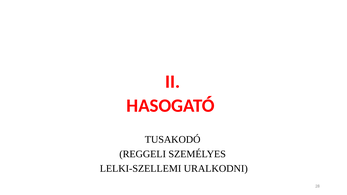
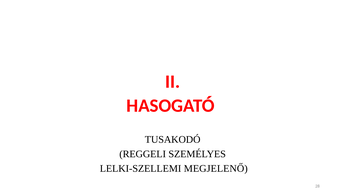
URALKODNI: URALKODNI -> MEGJELENŐ (216, 169)
